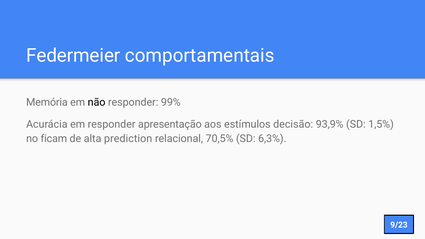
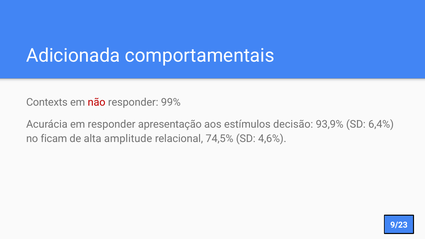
Federmeier: Federmeier -> Adicionada (73, 56)
Memória: Memória -> Contexts (47, 102)
não colour: black -> red (97, 102)
1,5%: 1,5% -> 6,4% (381, 124)
prediction: prediction -> amplitude (128, 139)
70,5%: 70,5% -> 74,5% (220, 139)
6,3%: 6,3% -> 4,6% (272, 139)
